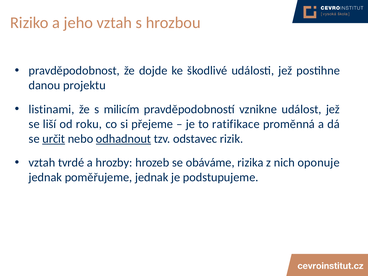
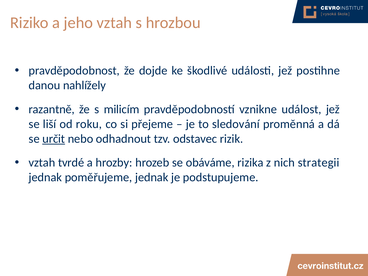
projektu: projektu -> nahlížely (85, 85)
listinami: listinami -> razantně (52, 109)
ratifikace: ratifikace -> sledování (236, 124)
odhadnout underline: present -> none (124, 139)
oponuje: oponuje -> strategii (319, 163)
